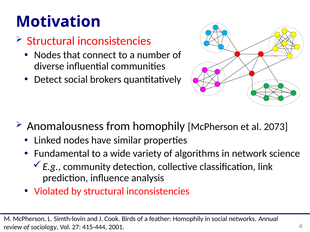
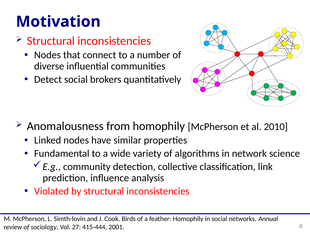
2073: 2073 -> 2010 (276, 127)
